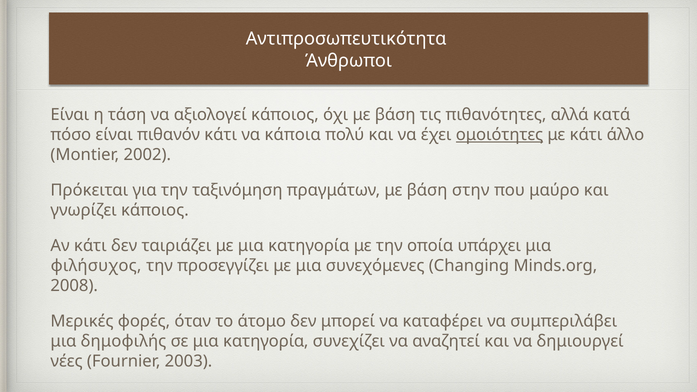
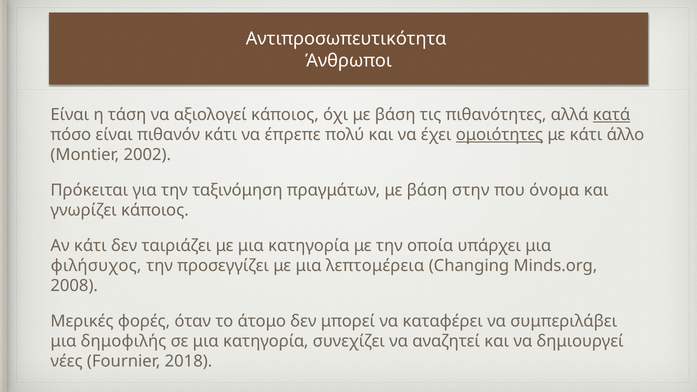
κατά underline: none -> present (612, 115)
κάποια: κάποια -> έπρεπε (293, 135)
μαύρο: μαύρο -> όνομα (554, 190)
συνεχόμενες: συνεχόμενες -> λεπτομέρεια (375, 266)
2003: 2003 -> 2018 (188, 361)
